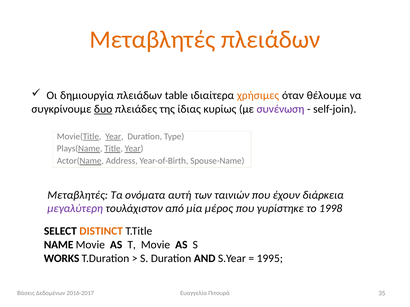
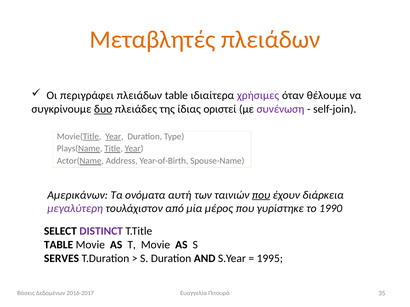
δημιουργία: δημιουργία -> περιγράφει (87, 96)
χρήσιμες colour: orange -> purple (258, 96)
κυρίως: κυρίως -> οριστεί (220, 109)
Μεταβλητές: Μεταβλητές -> Αμερικάνων (78, 195)
που underline: none -> present (261, 195)
1998: 1998 -> 1990 (331, 209)
DISTINCT colour: orange -> purple (101, 231)
NAME: NAME -> TABLE (59, 245)
WORKS: WORKS -> SERVES (61, 259)
